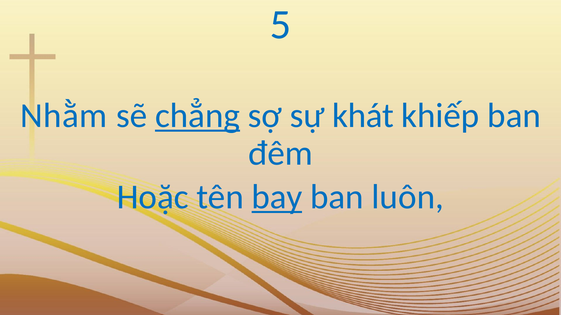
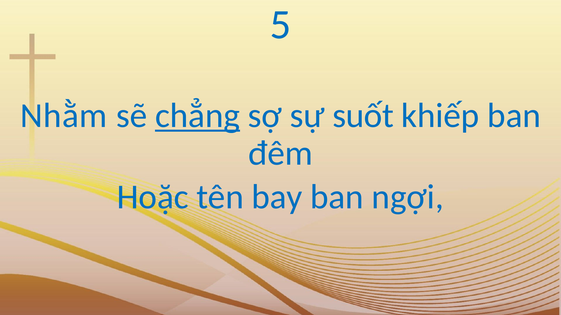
khát: khát -> suốt (363, 116)
bay underline: present -> none (277, 197)
luôn: luôn -> ngợi (408, 197)
